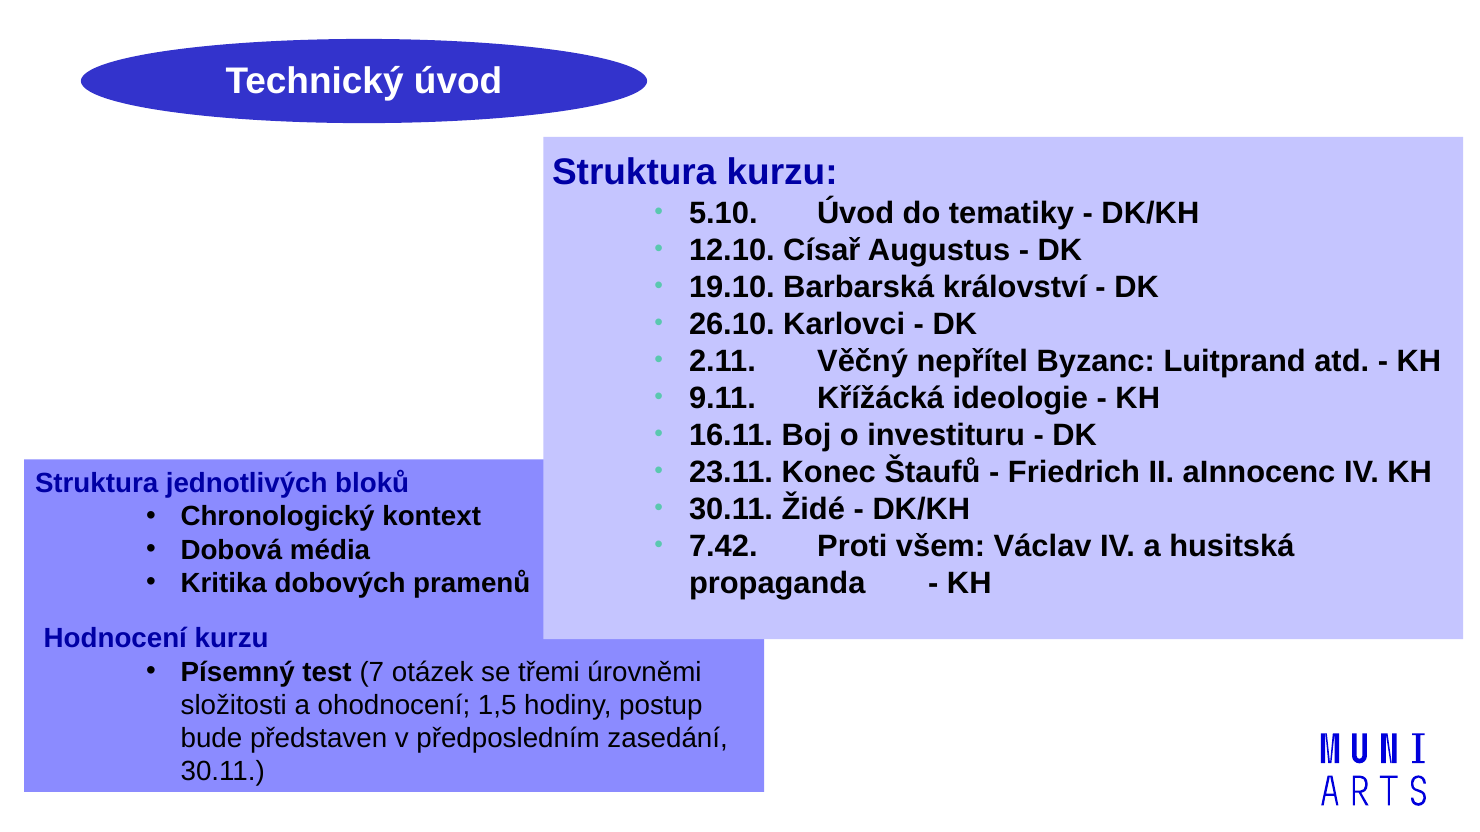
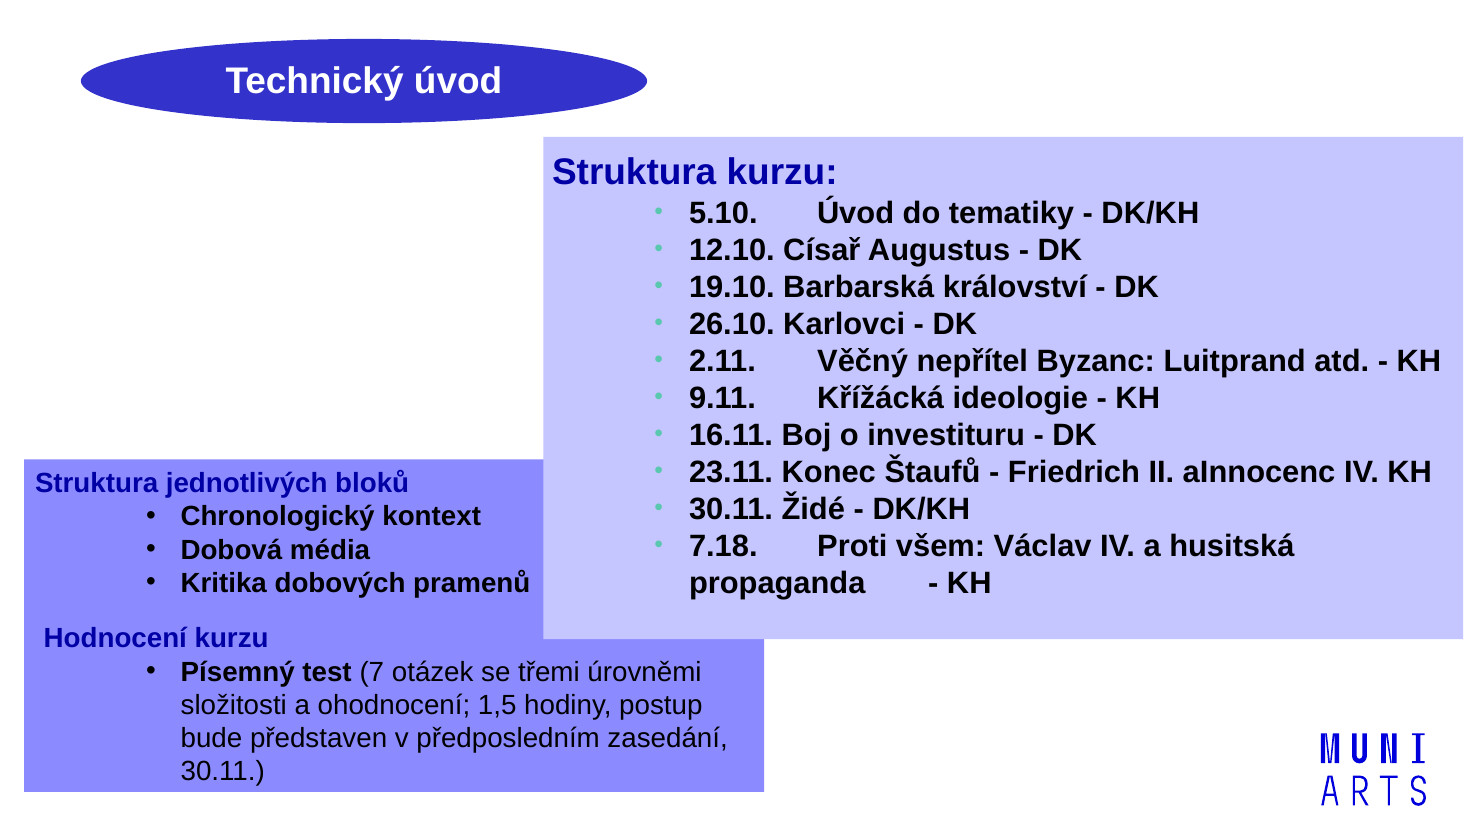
7.42: 7.42 -> 7.18 (723, 546)
